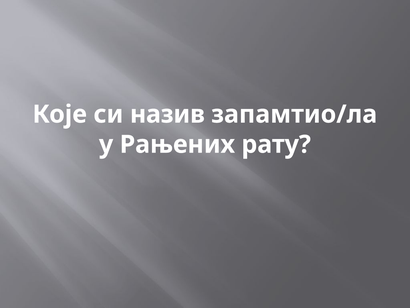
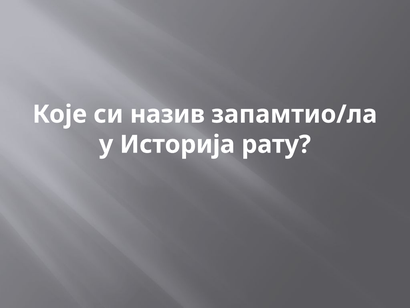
Рањених: Рањених -> Историја (177, 144)
